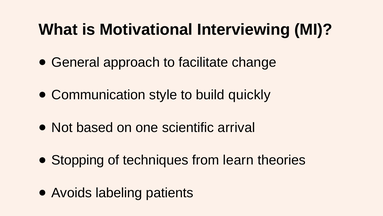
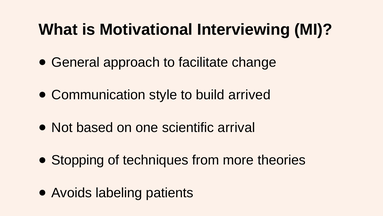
quickly: quickly -> arrived (250, 95)
learn: learn -> more (238, 160)
